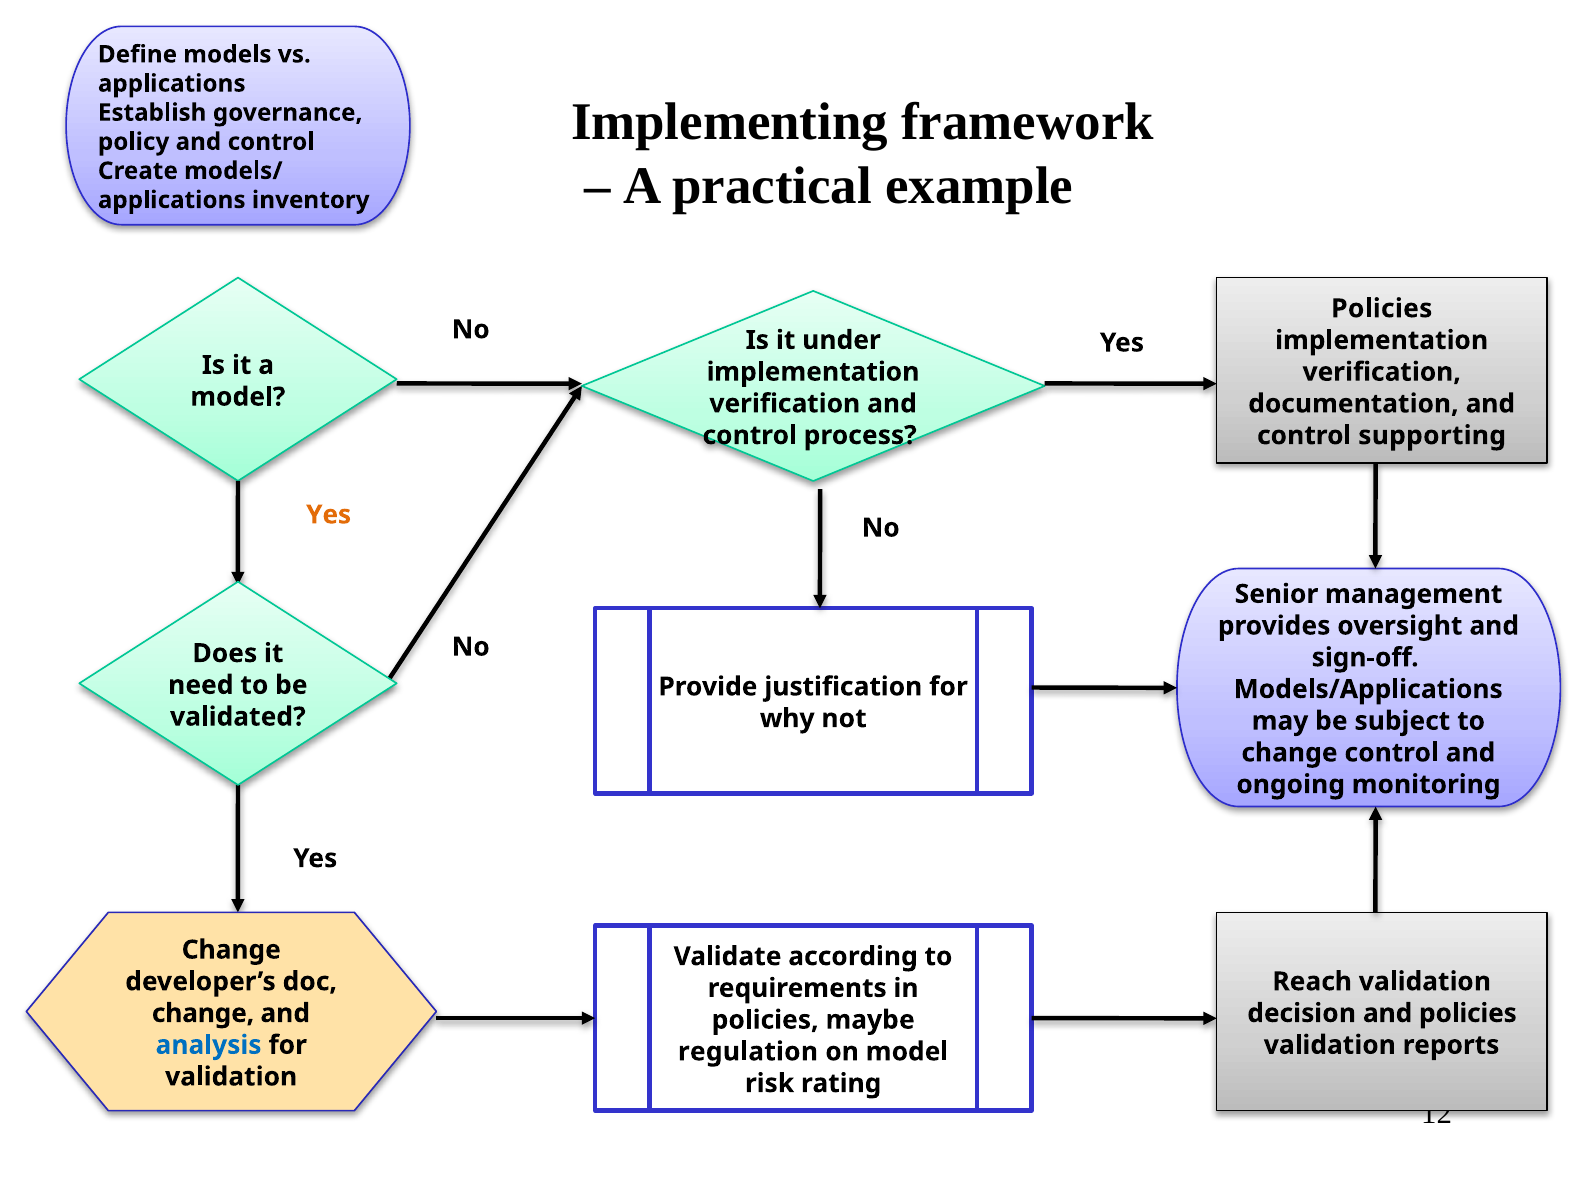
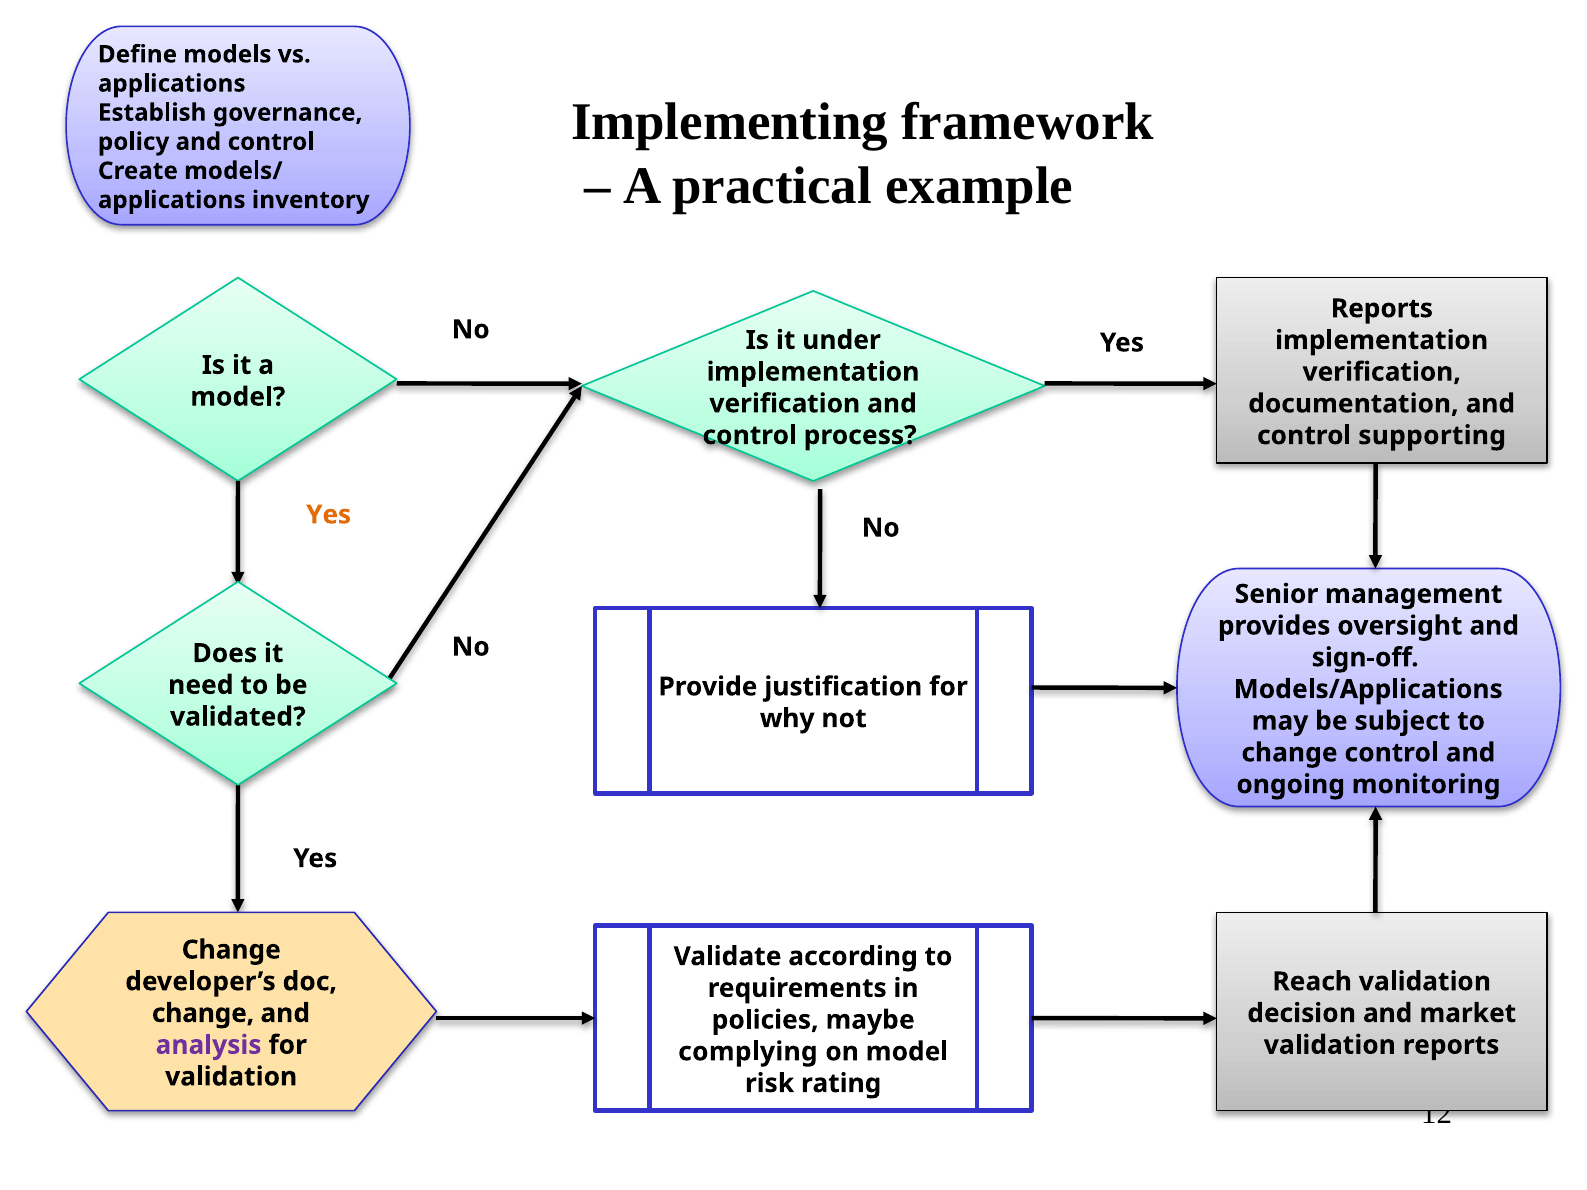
Policies: Policies -> Reports (1382, 309)
and policies: policies -> market (1468, 1014)
analysis colour: blue -> purple (209, 1045)
regulation: regulation -> complying (748, 1052)
